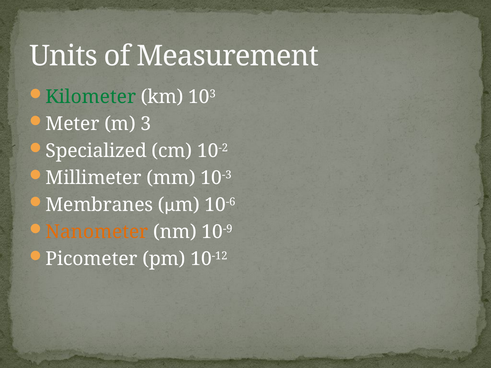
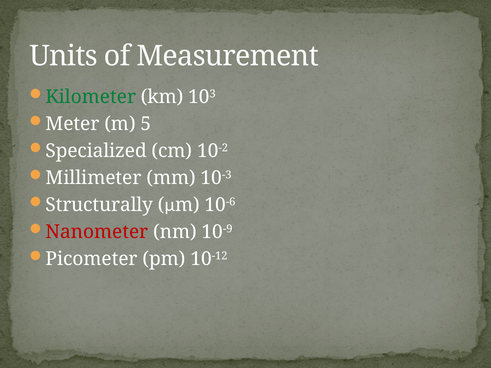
3: 3 -> 5 (146, 124)
Membranes: Membranes -> Structurally (99, 205)
Nanometer colour: orange -> red (97, 232)
